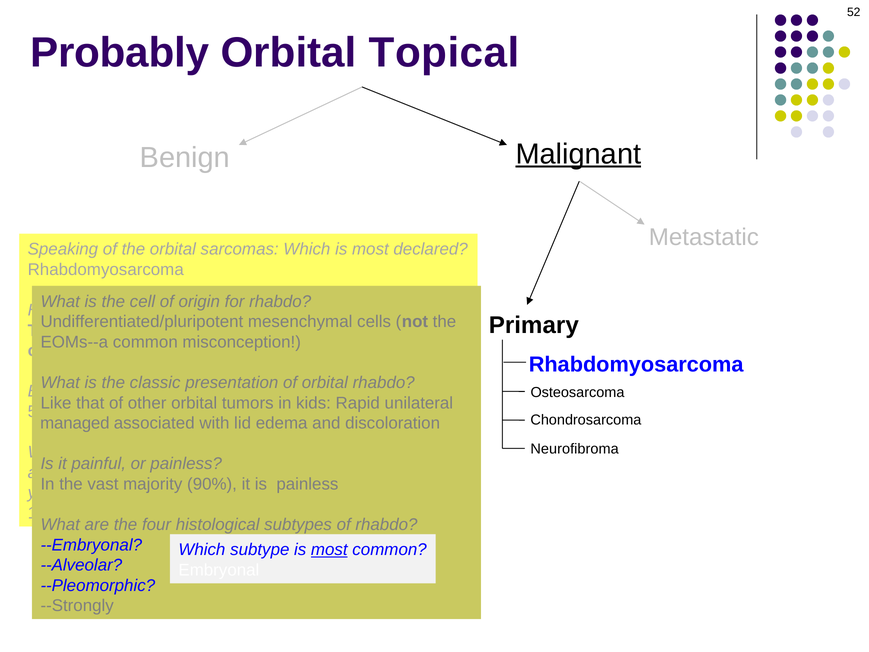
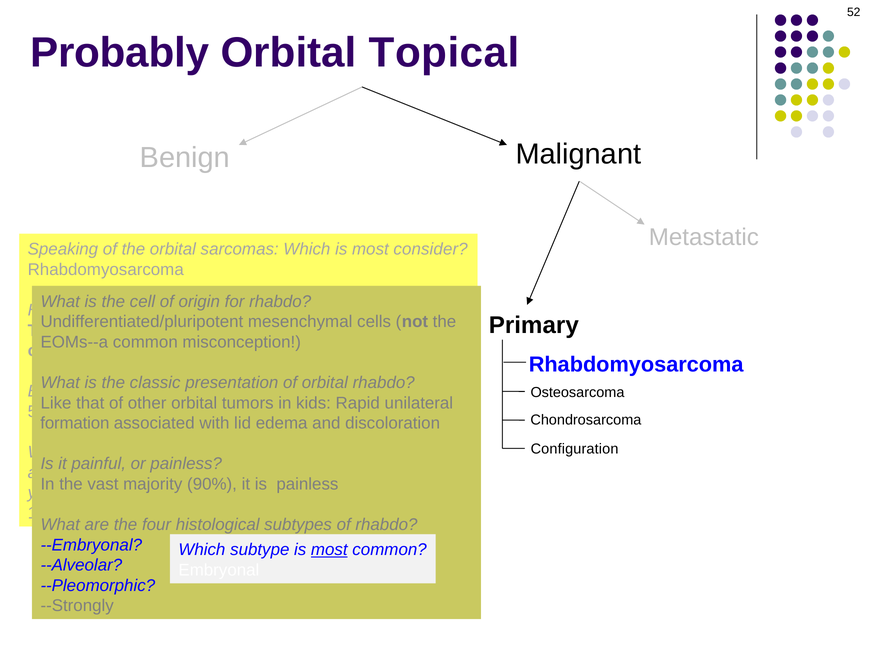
Malignant underline: present -> none (578, 154)
declared: declared -> consider (431, 249)
managed: managed -> formation (75, 423)
Neurofibroma: Neurofibroma -> Configuration (575, 449)
